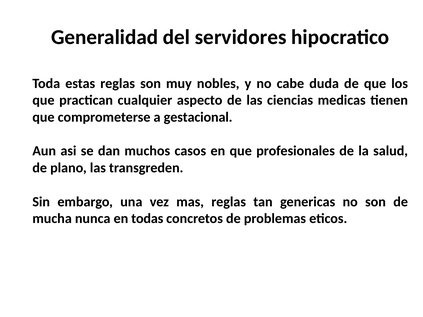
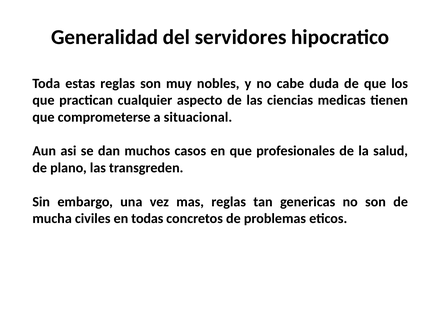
gestacional: gestacional -> situacional (198, 117)
nunca: nunca -> civiles (93, 219)
